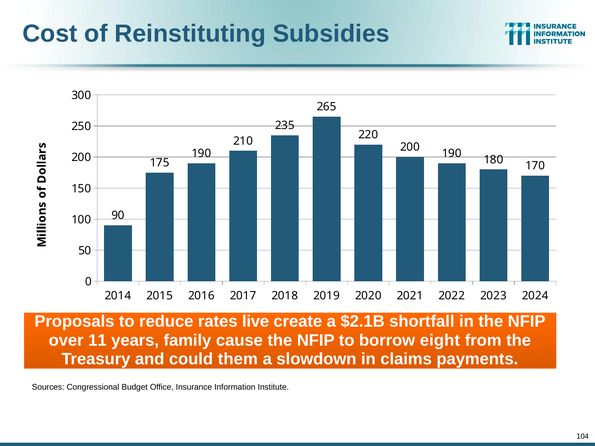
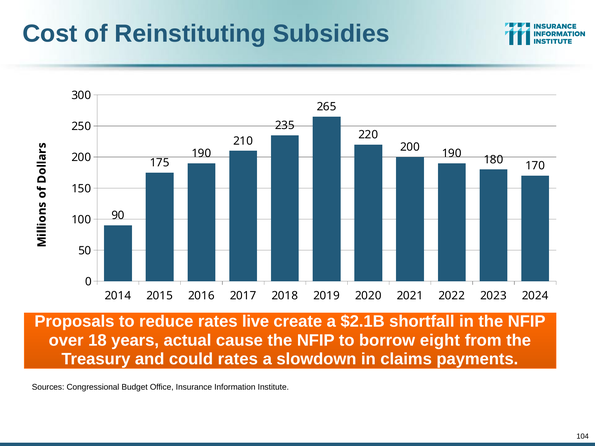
11: 11 -> 18 (97, 341)
family: family -> actual (187, 341)
could them: them -> rates (238, 359)
